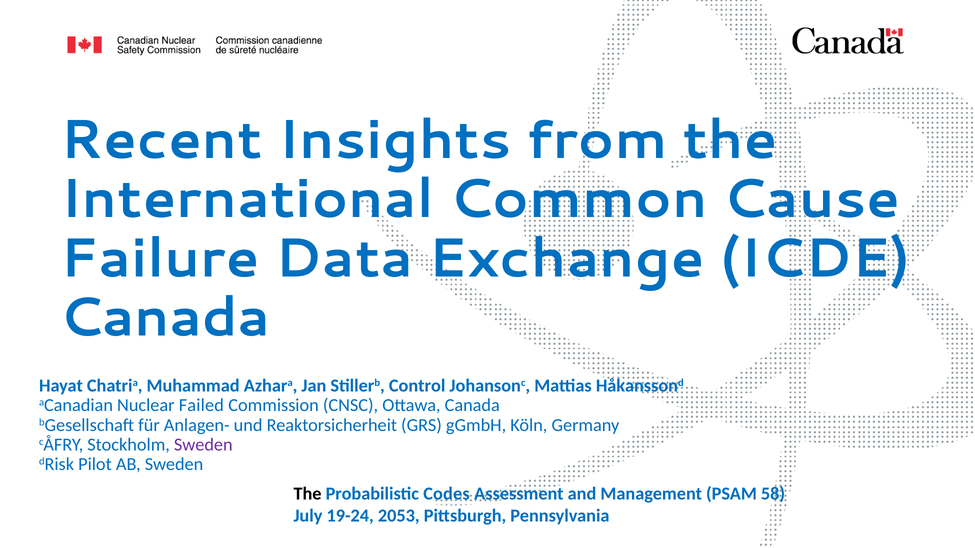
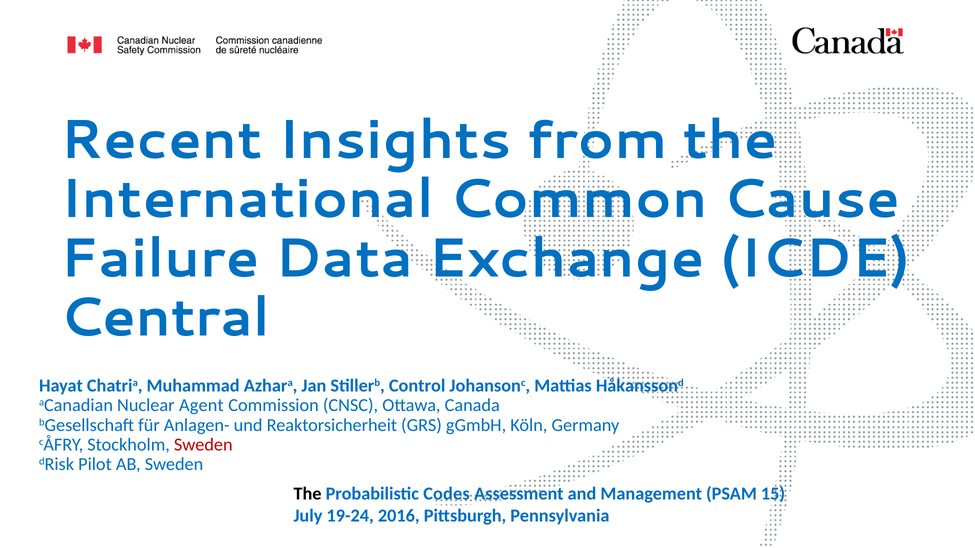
Canada: Canada -> Central (165, 318)
Failed: Failed -> Agent (201, 406)
Sweden colour: purple -> red (203, 445)
58: 58 -> 15 (773, 494)
2053: 2053 -> 2016 (399, 516)
